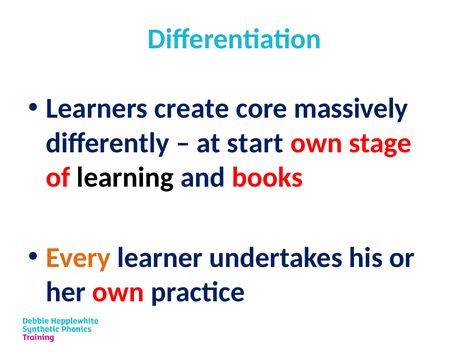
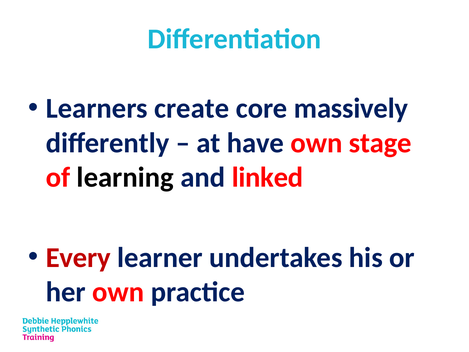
start: start -> have (255, 143)
books: books -> linked (267, 177)
Every colour: orange -> red (78, 257)
